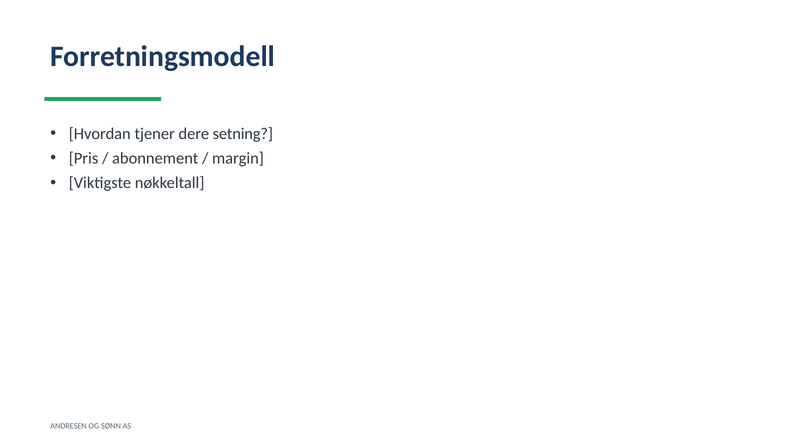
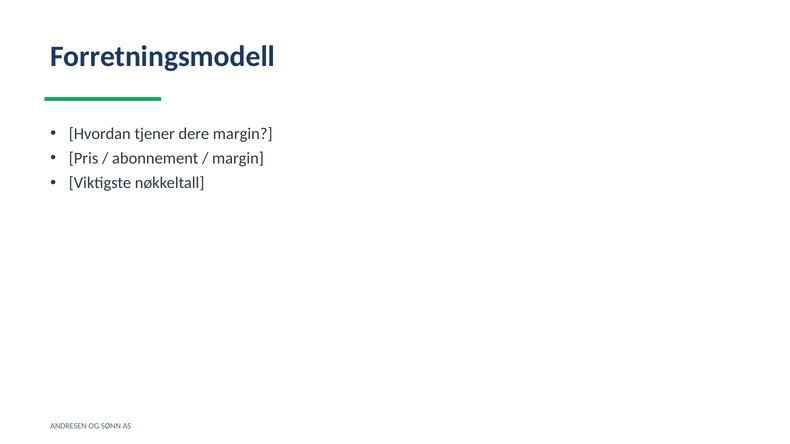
dere setning: setning -> margin (243, 134)
